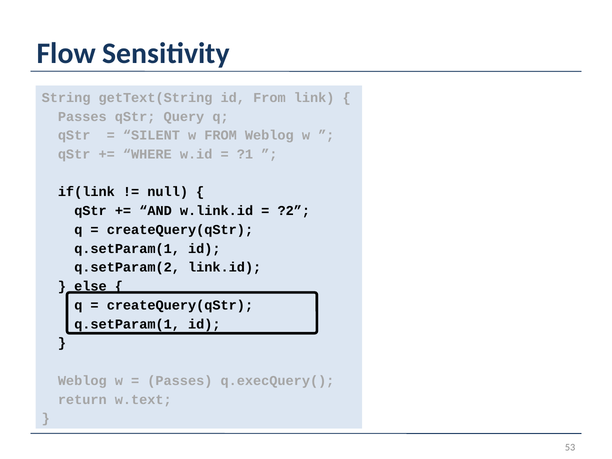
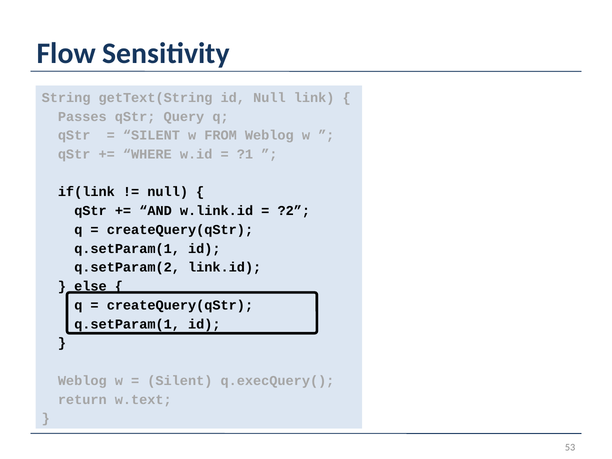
id From: From -> Null (269, 98)
Passes: Passes -> Silent (180, 381)
